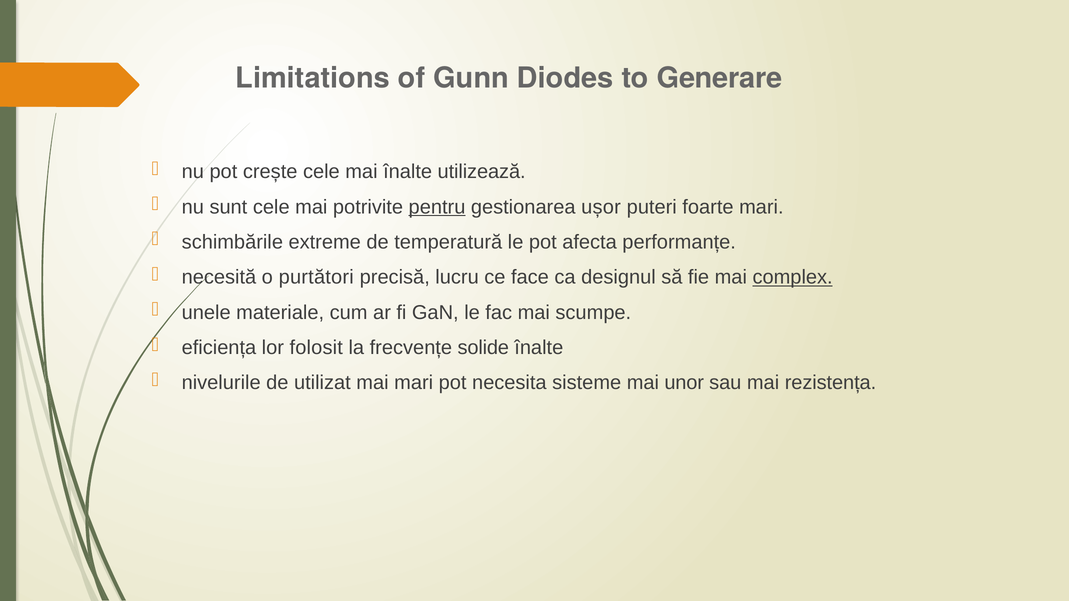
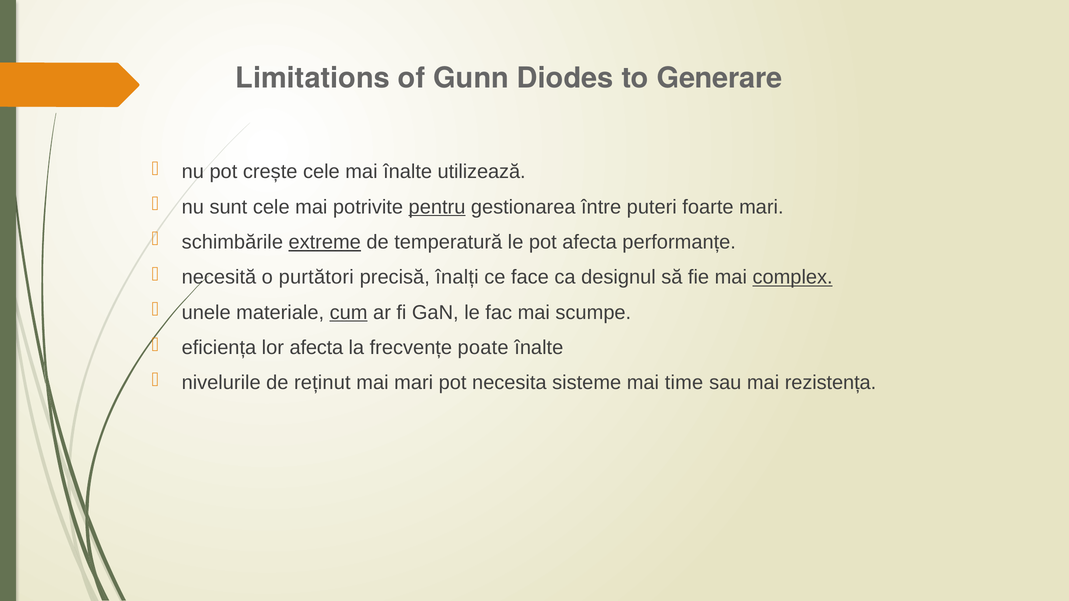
ușor: ușor -> între (601, 207)
extreme underline: none -> present (325, 242)
lucru: lucru -> înalți (457, 277)
cum underline: none -> present (349, 313)
lor folosit: folosit -> afecta (316, 348)
solide: solide -> poate (483, 348)
utilizat: utilizat -> reținut (322, 383)
unor: unor -> time (684, 383)
